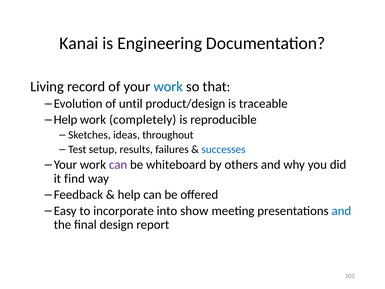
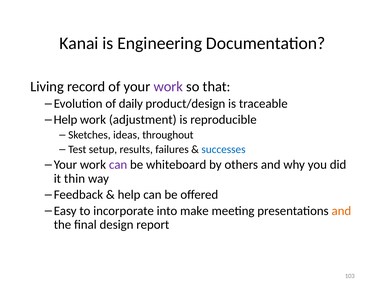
work colour: blue -> purple (168, 87)
until: until -> daily (131, 104)
completely: completely -> adjustment (143, 120)
find: find -> thin (75, 178)
show: show -> make (194, 211)
and colour: blue -> orange (341, 211)
